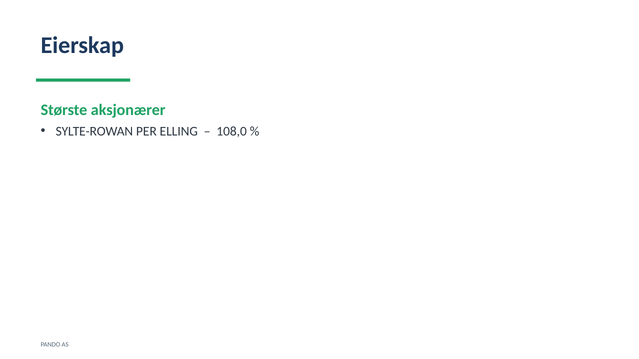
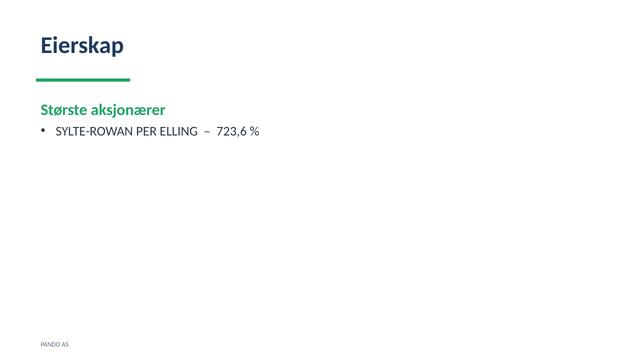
108,0: 108,0 -> 723,6 (232, 131)
